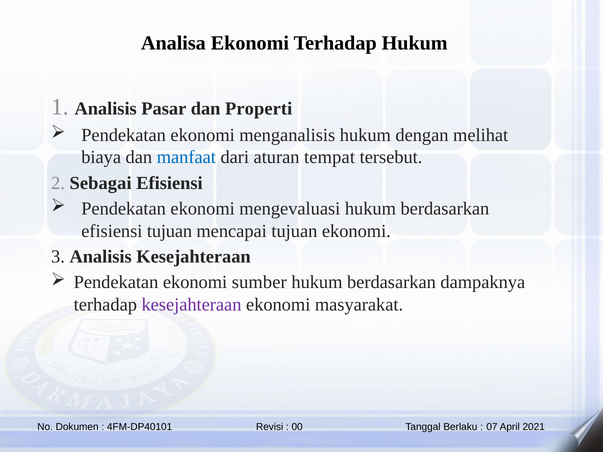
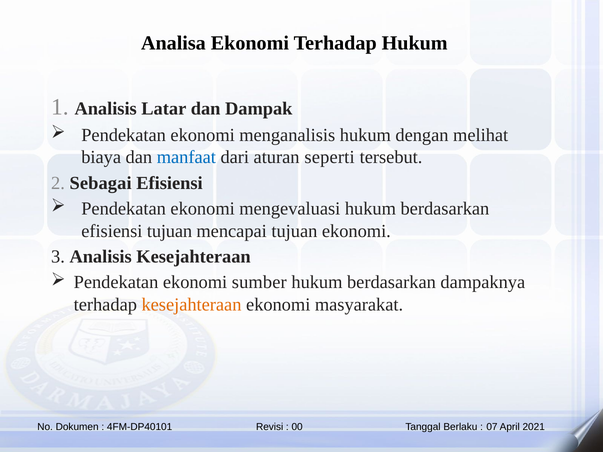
Pasar: Pasar -> Latar (164, 109)
Properti: Properti -> Dampak (259, 109)
tempat: tempat -> seperti (330, 157)
kesejahteraan colour: purple -> orange (191, 305)
